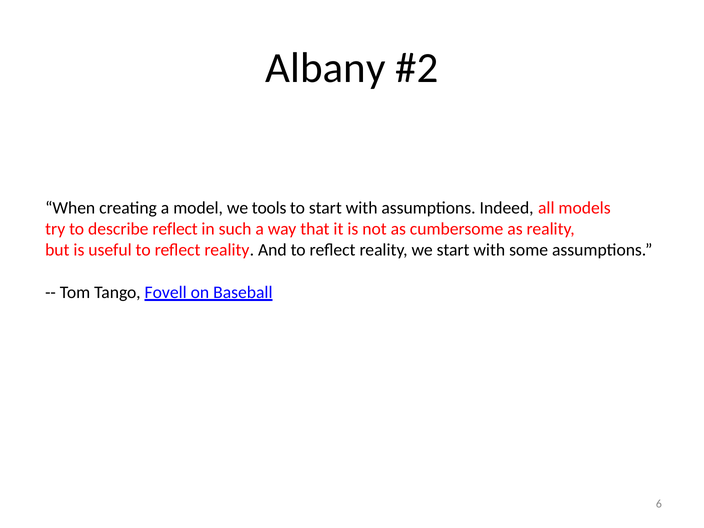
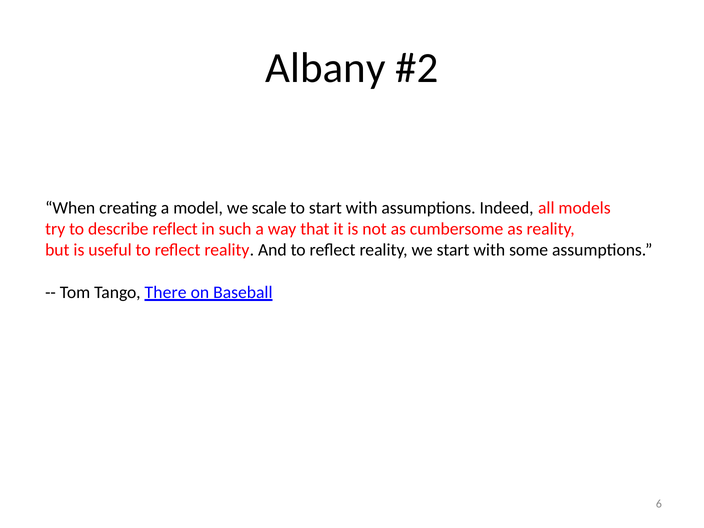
tools: tools -> scale (269, 208)
Fovell: Fovell -> There (166, 292)
